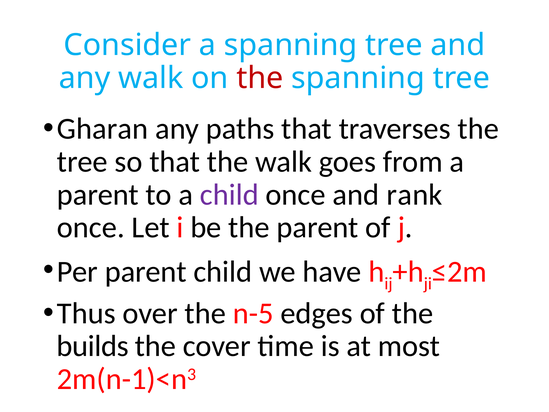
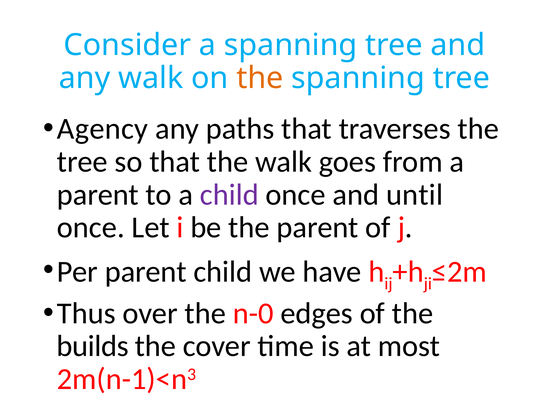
the colour: red -> orange (260, 78)
Gharan: Gharan -> Agency (102, 129)
rank: rank -> until (415, 195)
n-5: n-5 -> n-0 (253, 313)
